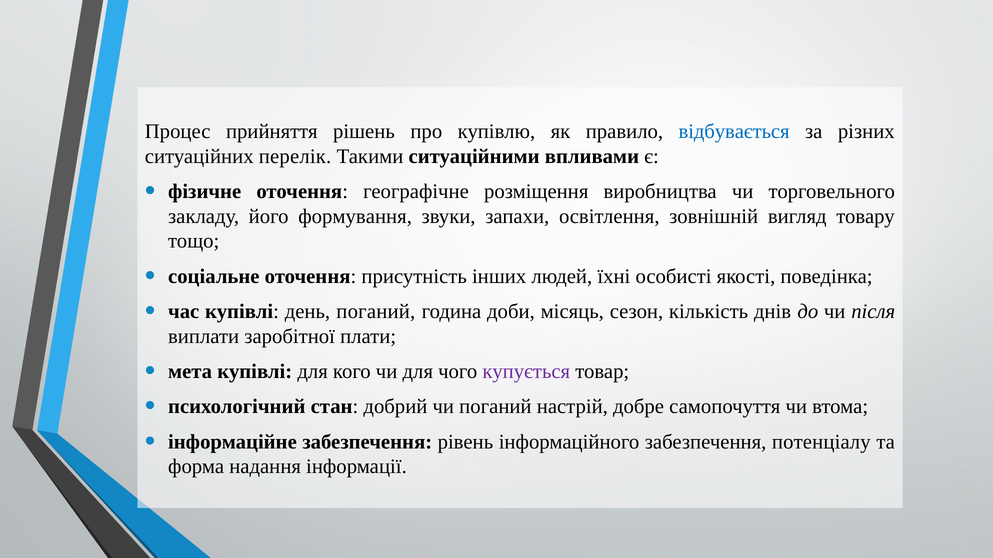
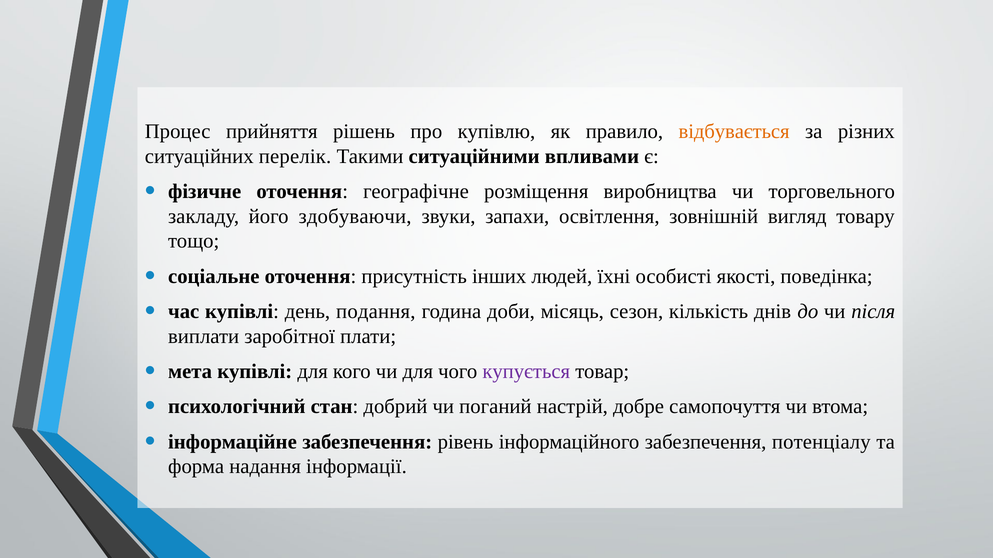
відбувається colour: blue -> orange (734, 132)
формування: формування -> здобуваючи (355, 217)
день поганий: поганий -> подання (376, 312)
